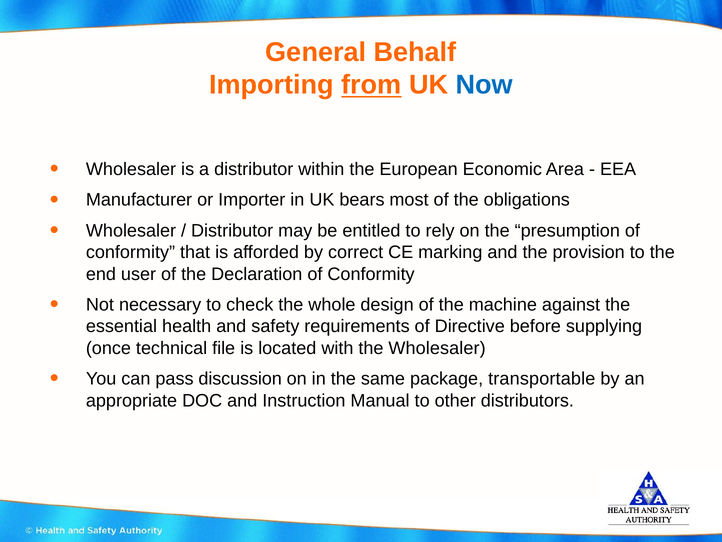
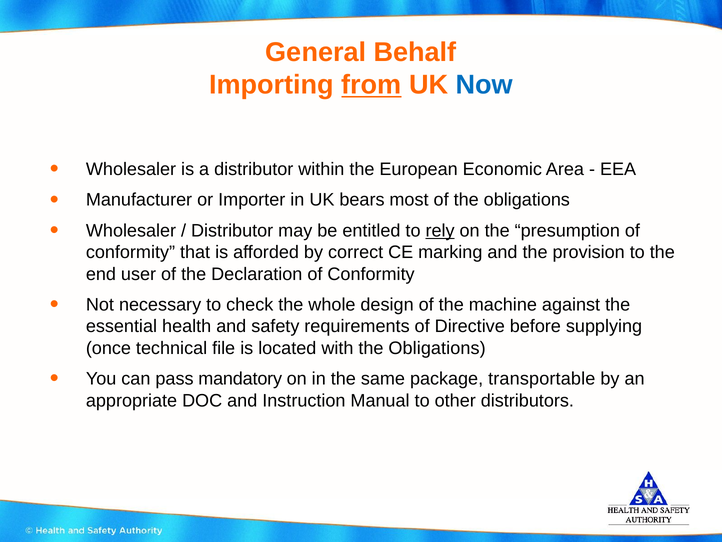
rely underline: none -> present (440, 231)
with the Wholesaler: Wholesaler -> Obligations (437, 348)
discussion: discussion -> mandatory (240, 379)
